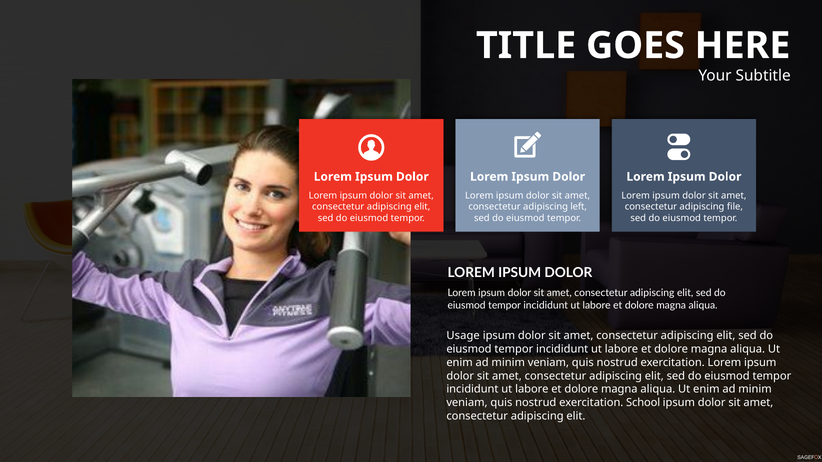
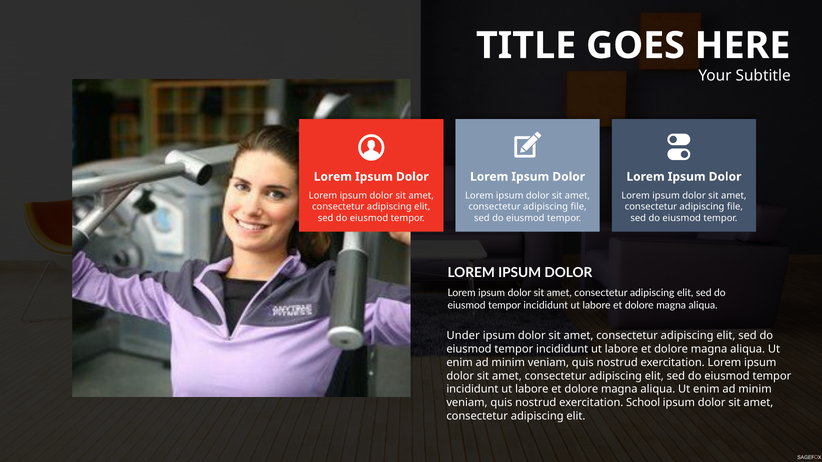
left: left -> file (579, 207)
Usage: Usage -> Under (463, 336)
